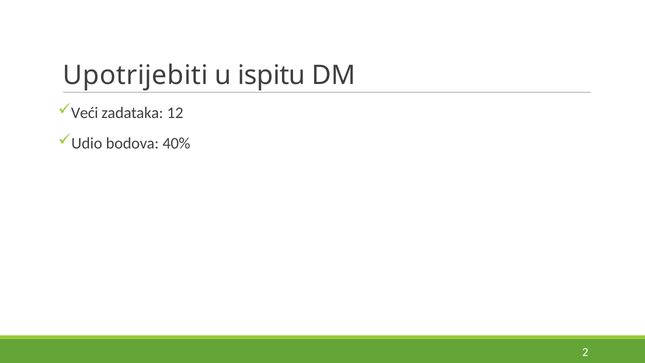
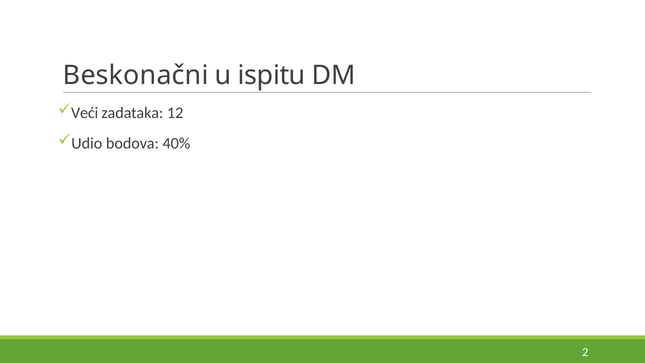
Upotrijebiti: Upotrijebiti -> Beskonačni (136, 75)
